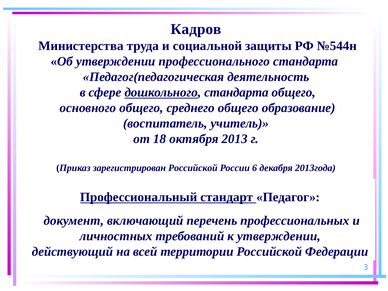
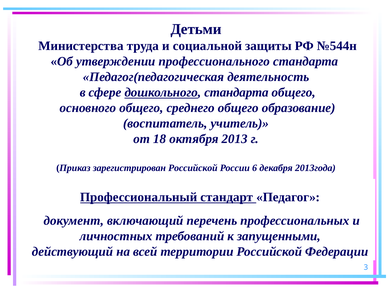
Кадров: Кадров -> Детьми (196, 29)
к утверждении: утверждении -> запущенными (279, 236)
